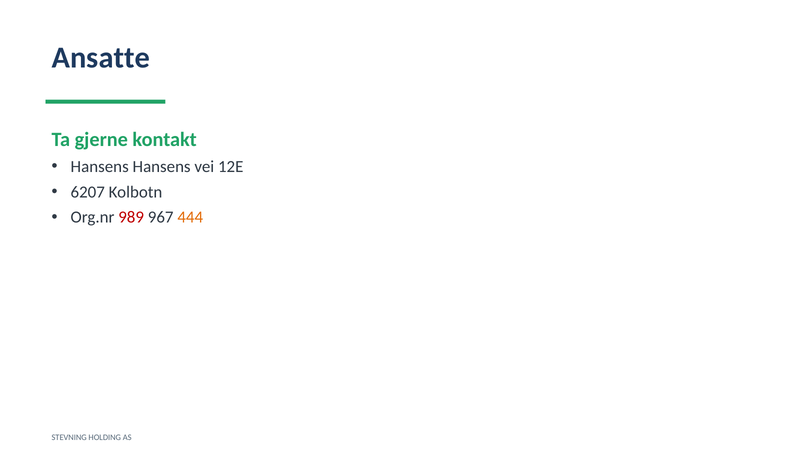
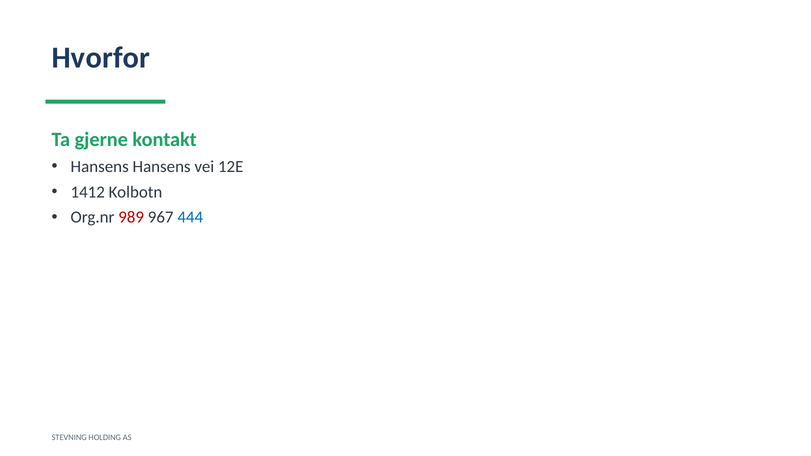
Ansatte: Ansatte -> Hvorfor (101, 58)
6207: 6207 -> 1412 (88, 192)
444 colour: orange -> blue (190, 217)
